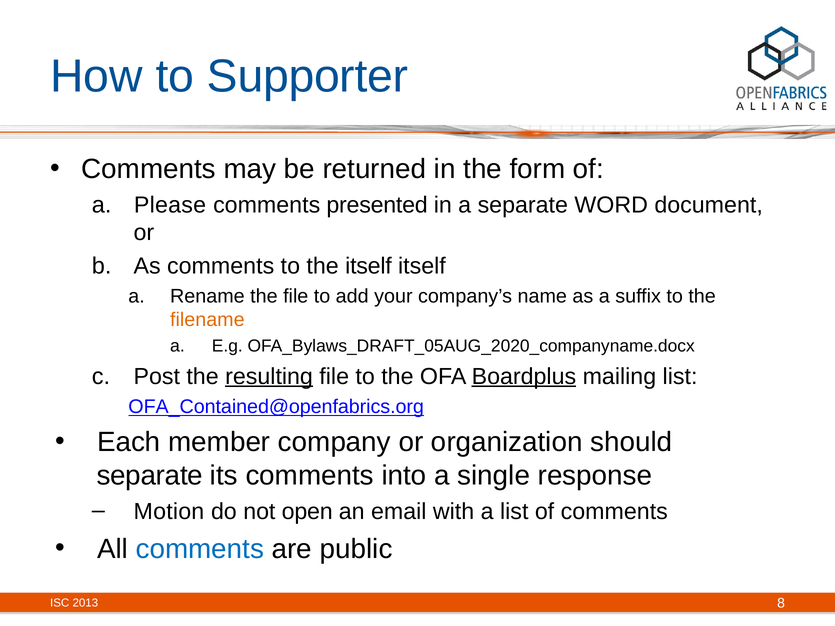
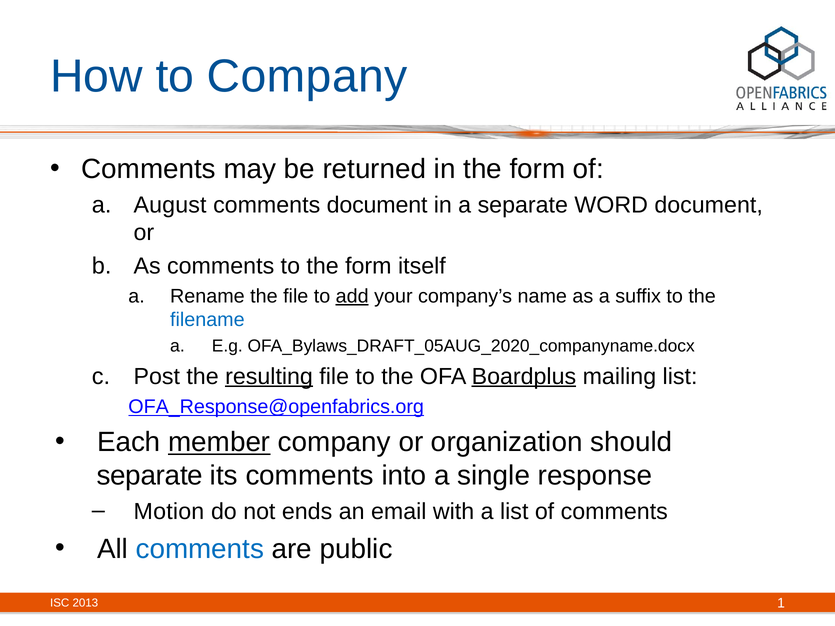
to Supporter: Supporter -> Company (307, 76)
Please: Please -> August (170, 205)
comments presented: presented -> document (377, 205)
to the itself: itself -> form (368, 266)
add underline: none -> present (352, 296)
filename colour: orange -> blue (207, 320)
OFA_Contained@openfabrics.org: OFA_Contained@openfabrics.org -> OFA_Response@openfabrics.org (276, 407)
member underline: none -> present (219, 442)
open: open -> ends (307, 512)
8: 8 -> 1 (781, 604)
